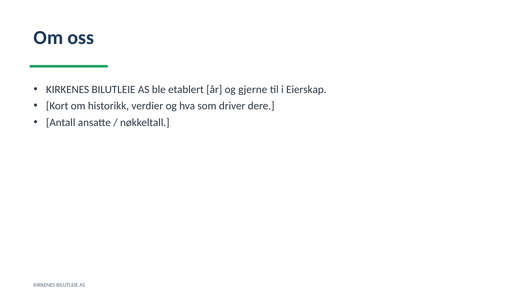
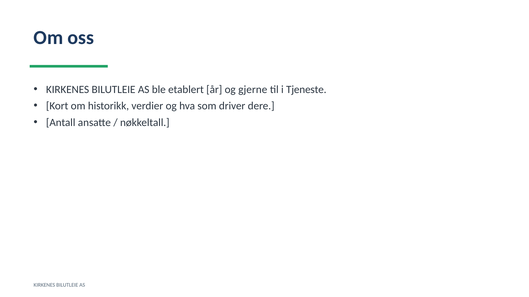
Eierskap: Eierskap -> Tjeneste (306, 90)
